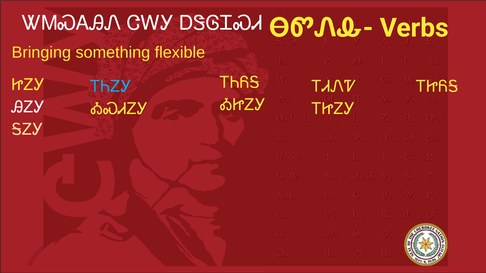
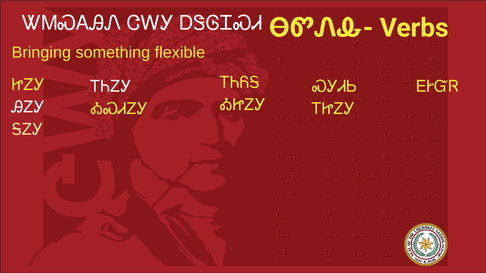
ᎢᏂᏃᎩ colour: light blue -> white (111, 87)
ᎢᏗᏁᏤ: ᎢᏗᏁᏤ -> ᏍᎩᏗᏏ (334, 87)
ᎢᏥᏲᎦ: ᎢᏥᏲᎦ -> ᎬᎨᏳᏒ (438, 87)
